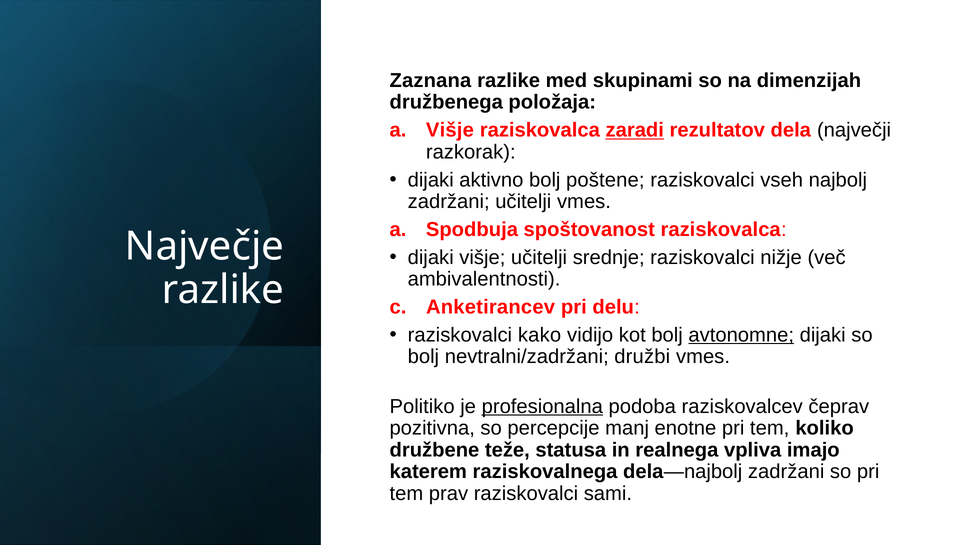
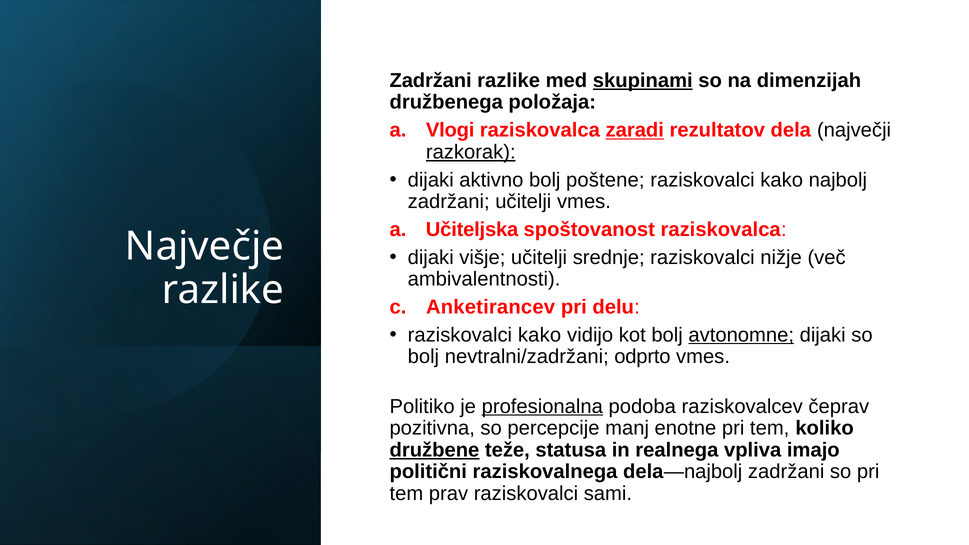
Zaznana: Zaznana -> Zadržani (431, 81)
skupinami underline: none -> present (643, 81)
Višje: Višje -> Vlogi (450, 130)
razkorak underline: none -> present (471, 152)
vseh: vseh -> kako (782, 180)
Spodbuja: Spodbuja -> Učiteljska (472, 230)
družbi: družbi -> odprto (642, 357)
družbene underline: none -> present (434, 450)
katerem: katerem -> politični (428, 472)
